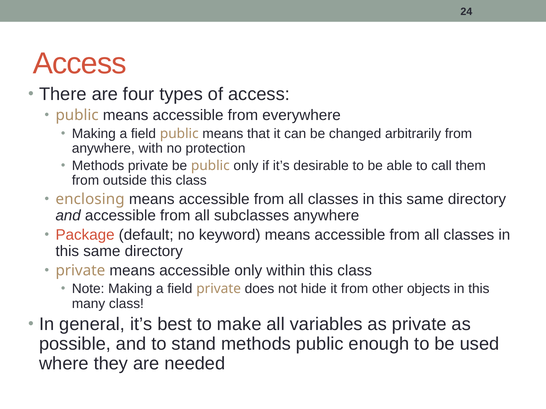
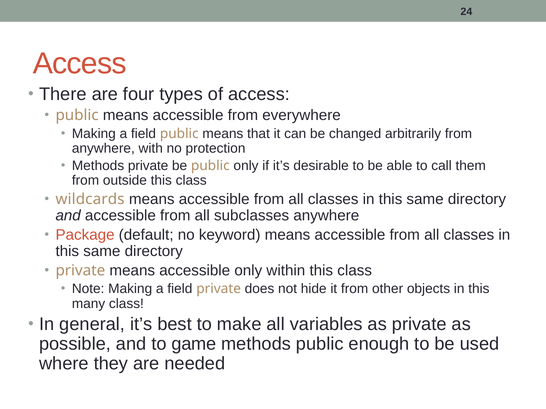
enclosing: enclosing -> wildcards (90, 199)
stand: stand -> game (194, 344)
